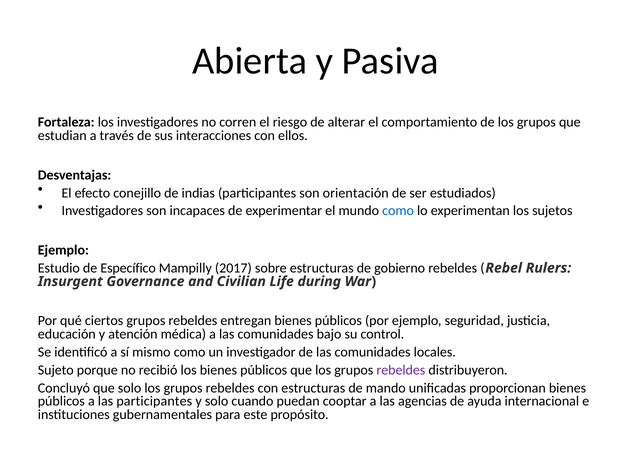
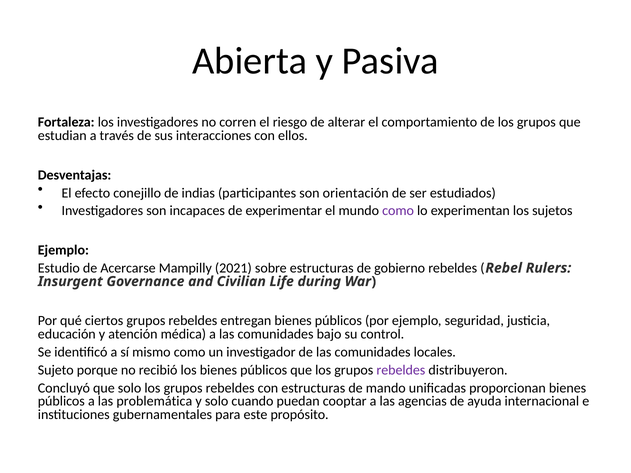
como colour: blue -> purple (398, 211)
Específico: Específico -> Acercarse (128, 268)
2017: 2017 -> 2021 (233, 268)
las participantes: participantes -> problemática (154, 402)
